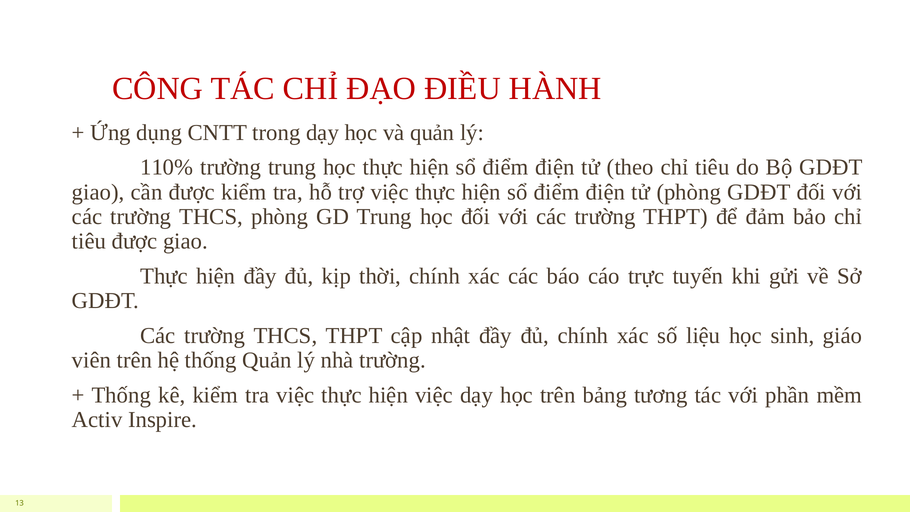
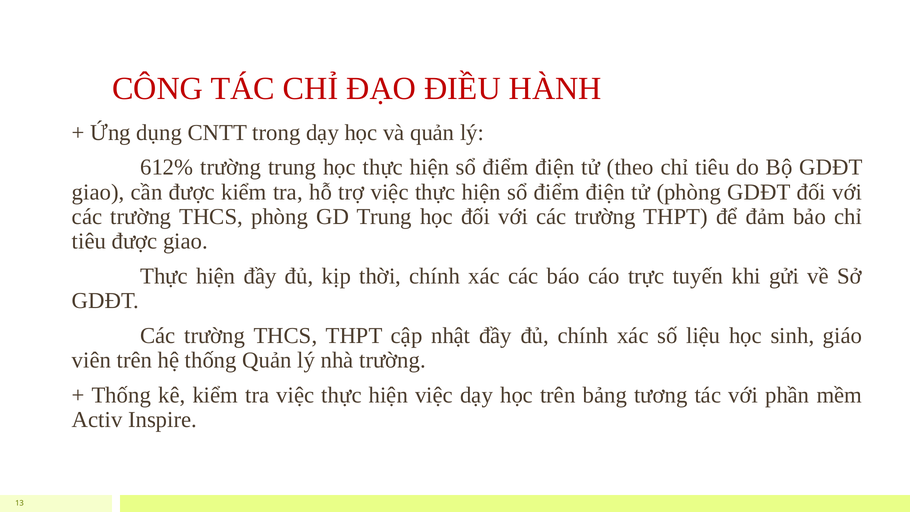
110%: 110% -> 612% (167, 167)
